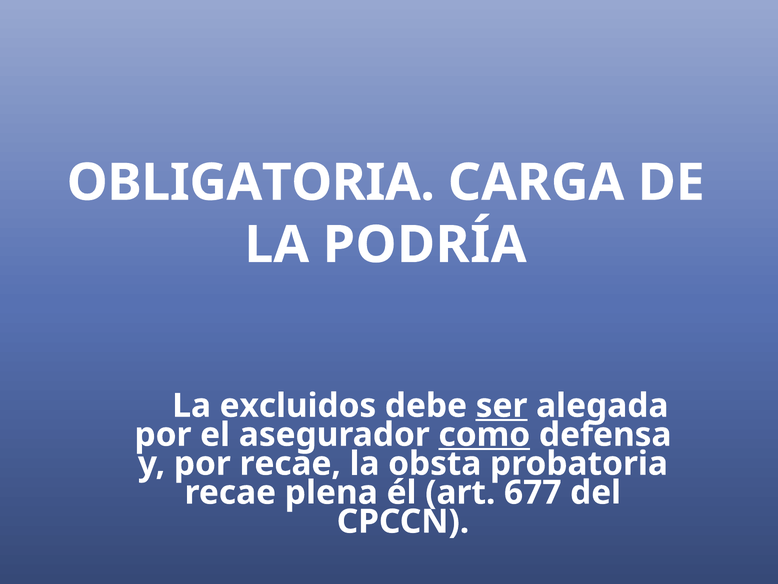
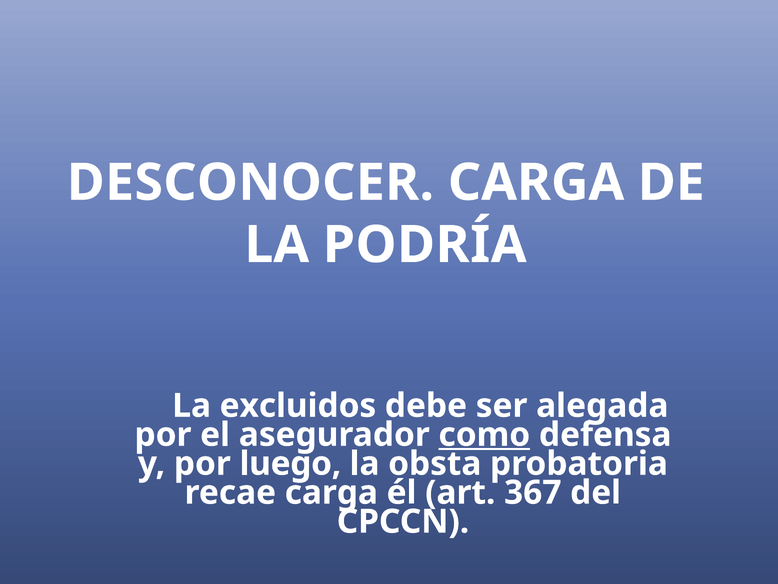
OBLIGATORIA: OBLIGATORIA -> DESCONOCER (250, 183)
ser underline: present -> none (502, 405)
por recae: recae -> luego (290, 463)
recae plena: plena -> carga (331, 492)
677: 677 -> 367 (533, 492)
